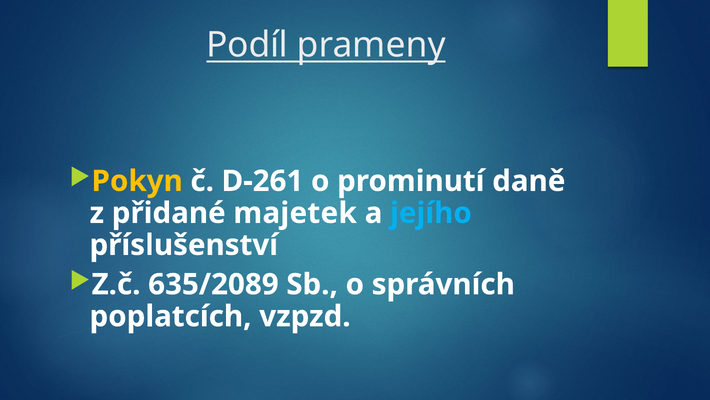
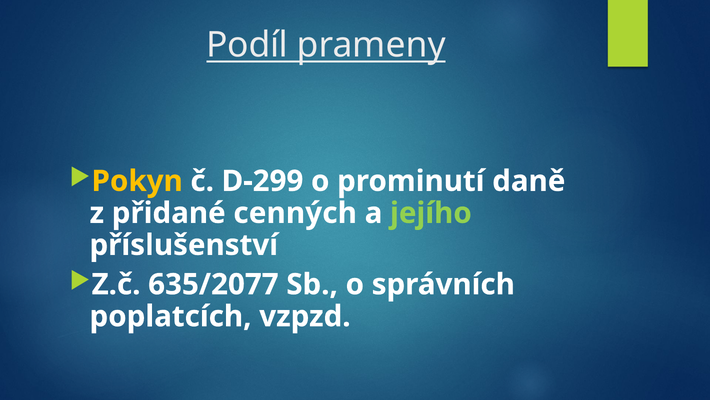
D-261: D-261 -> D-299 (262, 181)
majetek: majetek -> cenných (295, 213)
jejího colour: light blue -> light green (431, 213)
635/2089: 635/2089 -> 635/2077 (213, 284)
